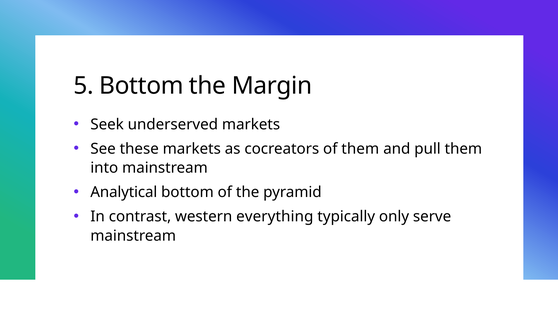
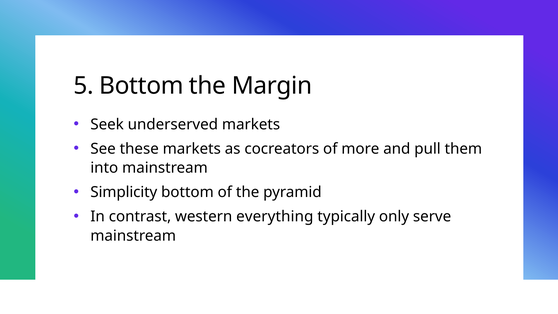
of them: them -> more (360, 149)
Analytical: Analytical -> Simplicity (124, 192)
